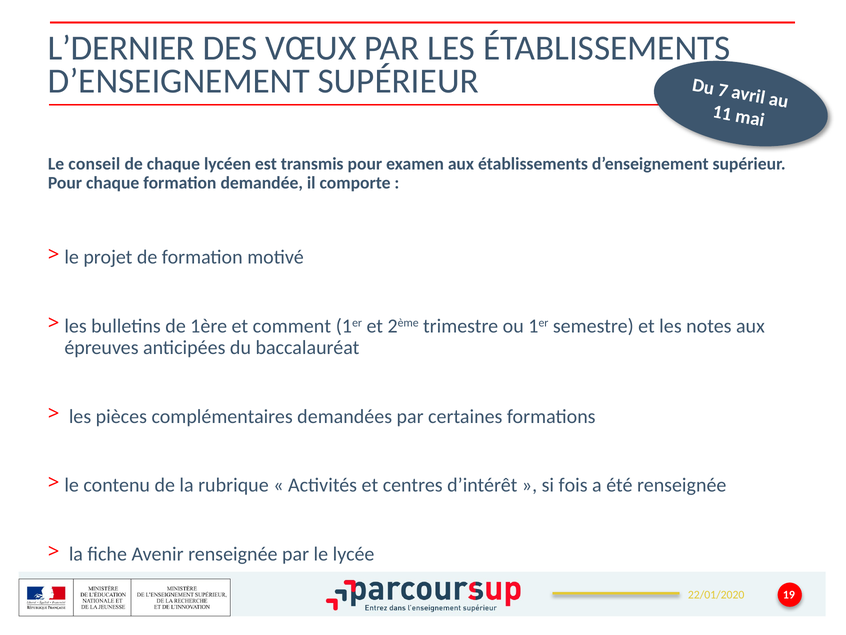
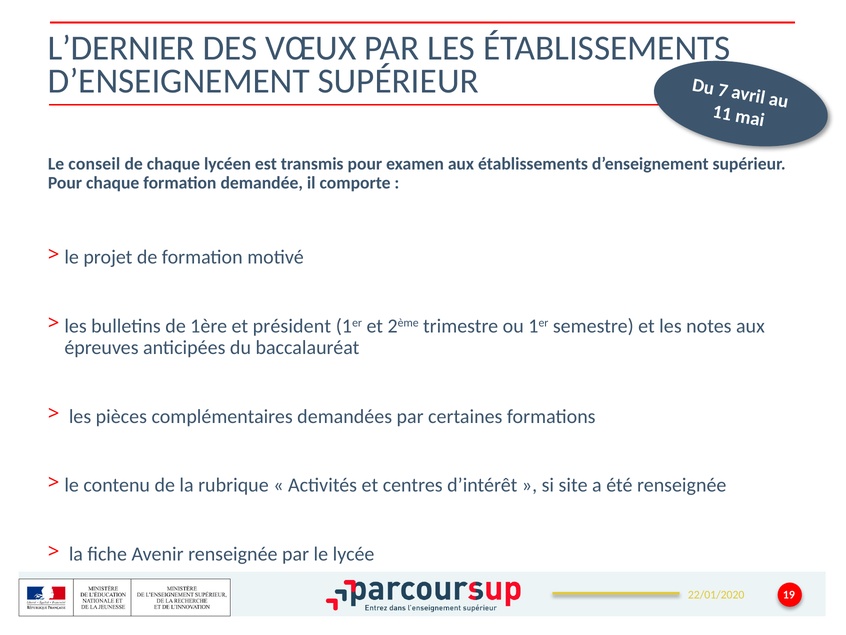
comment: comment -> président (292, 326)
fois: fois -> site (573, 485)
